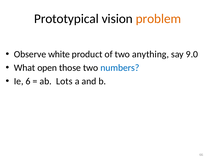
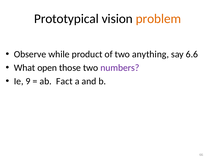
white: white -> while (59, 54)
9.0: 9.0 -> 6.6 (192, 54)
numbers colour: blue -> purple (120, 68)
6: 6 -> 9 (28, 81)
Lots: Lots -> Fact (64, 81)
